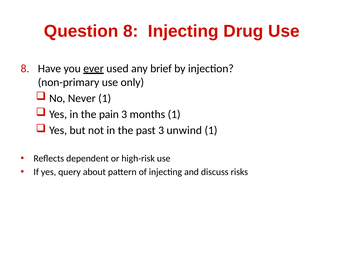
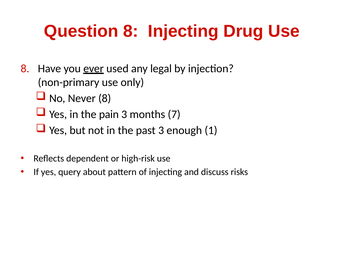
brief: brief -> legal (161, 68)
Never 1: 1 -> 8 (105, 98)
months 1: 1 -> 7 (174, 114)
unwind: unwind -> enough (184, 130)
